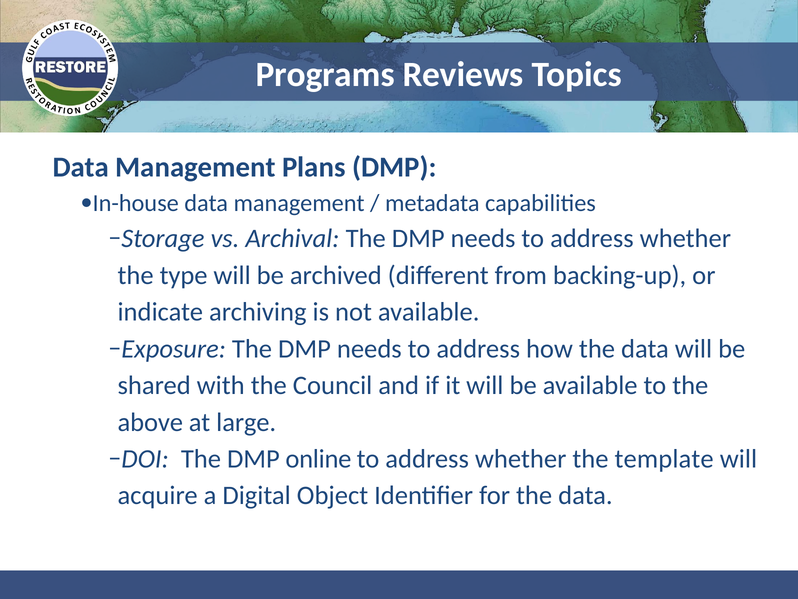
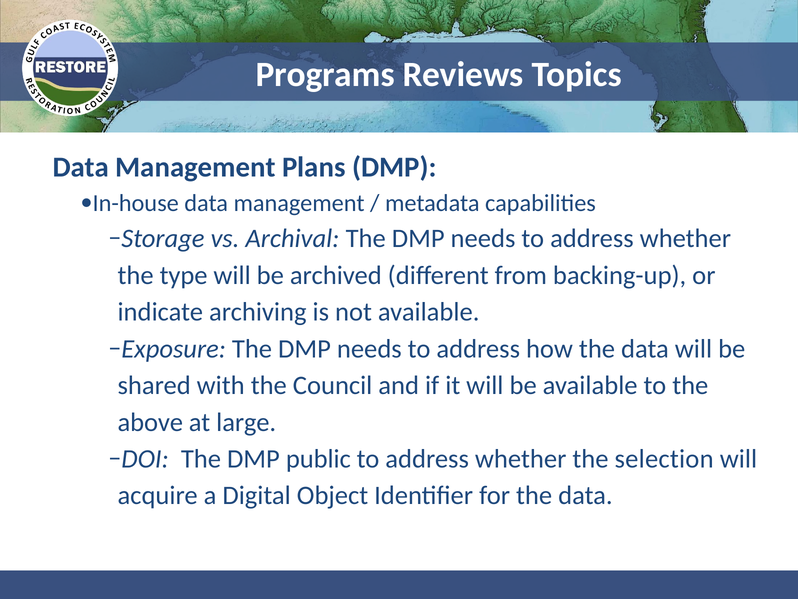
online: online -> public (318, 459)
template: template -> selection (664, 459)
